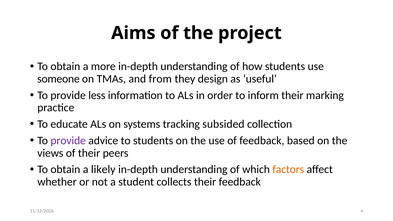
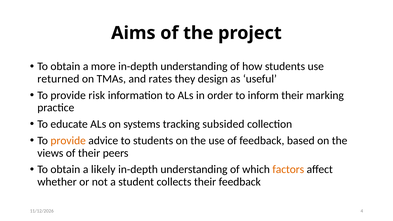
someone: someone -> returned (58, 79)
from: from -> rates (160, 79)
less: less -> risk (97, 95)
provide colour: purple -> orange (68, 141)
